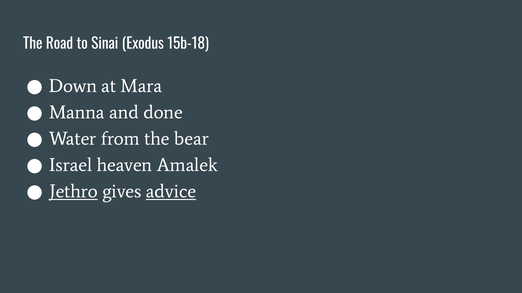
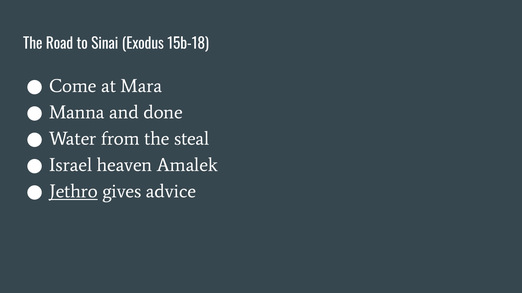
Down: Down -> Come (73, 86)
bear: bear -> steal (192, 139)
advice underline: present -> none (171, 192)
